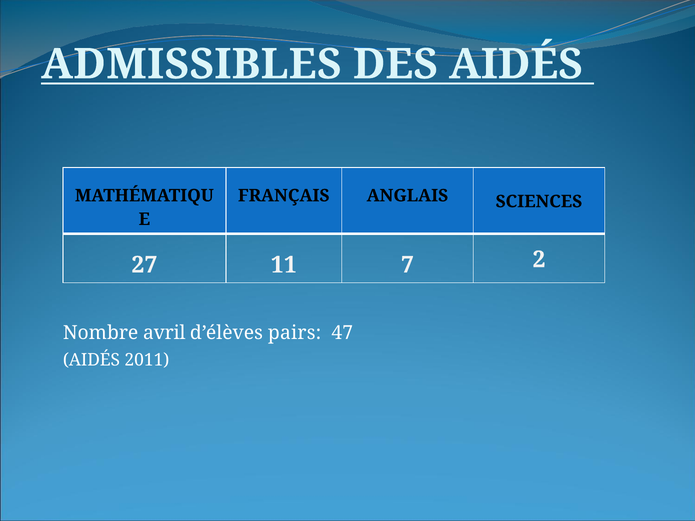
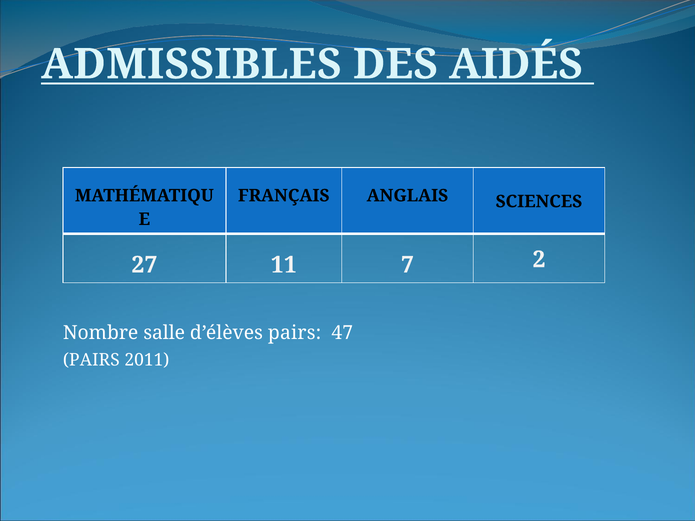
avril: avril -> salle (164, 333)
AIDÉS: AIDÉS -> PAIRS (91, 360)
